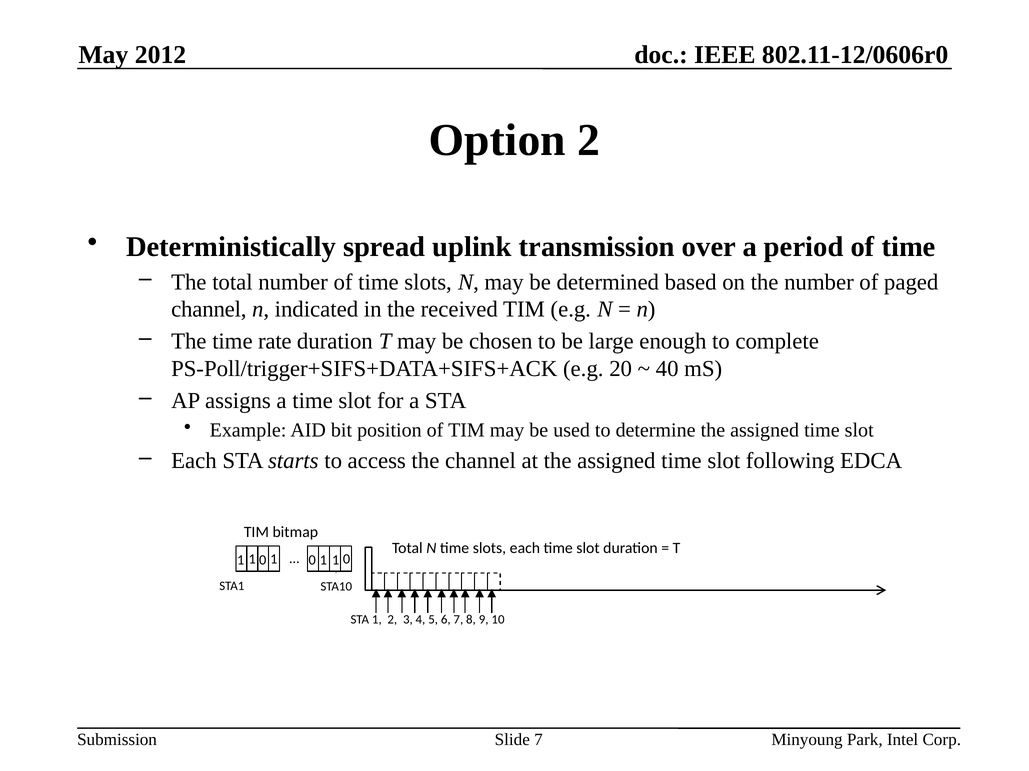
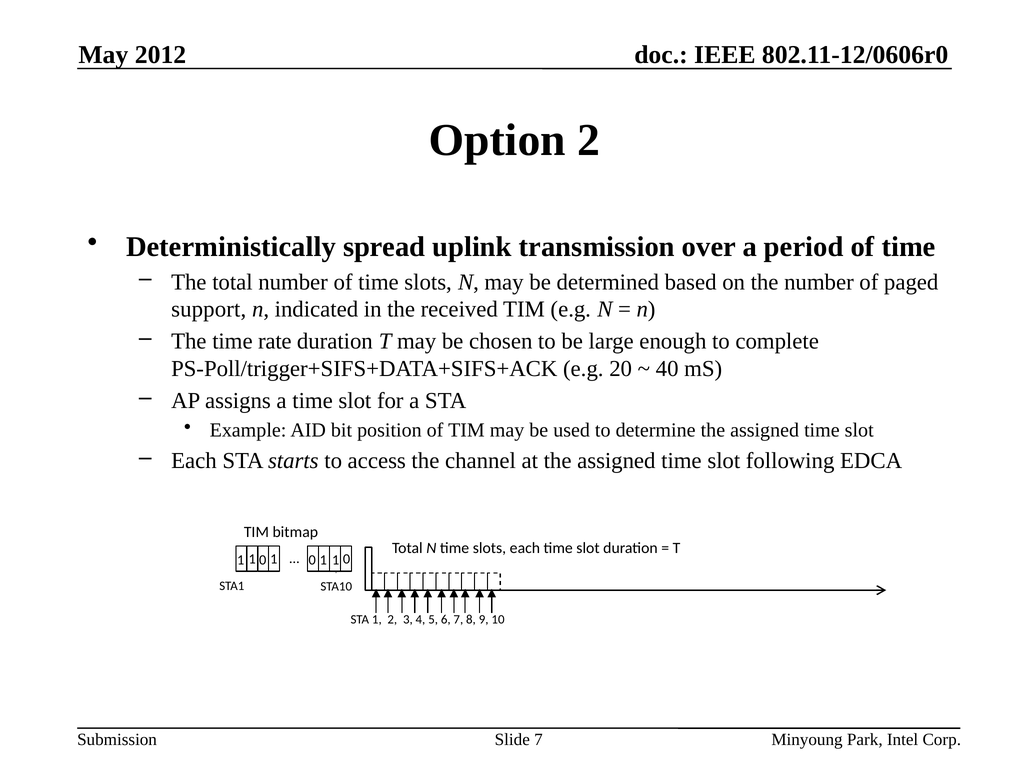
channel: channel -> support (209, 310)
